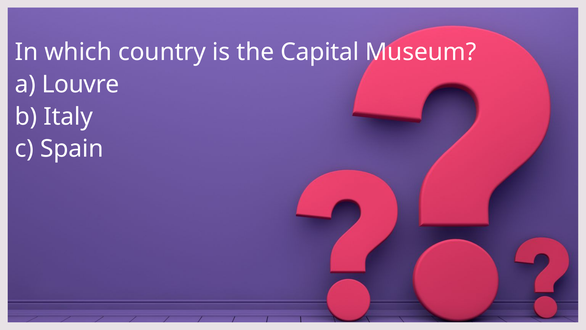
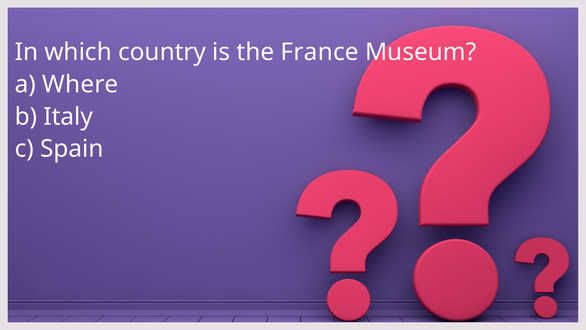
Capital: Capital -> France (320, 52)
Louvre: Louvre -> Where (80, 84)
